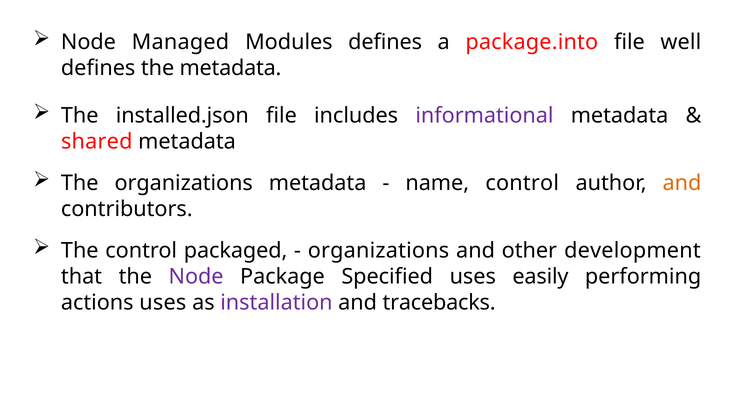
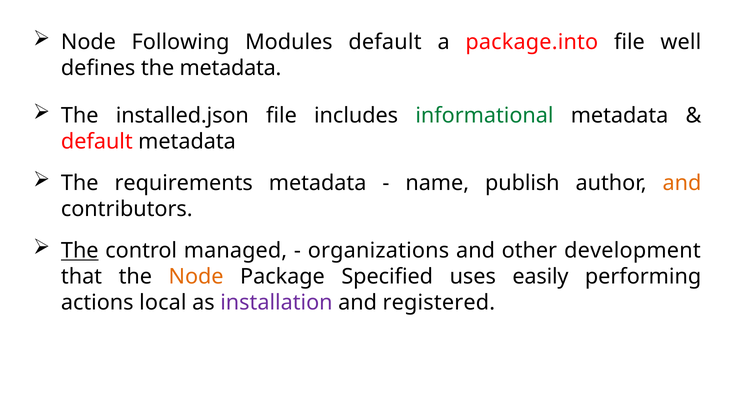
Managed: Managed -> Following (181, 42)
Modules defines: defines -> default (385, 42)
informational colour: purple -> green (484, 116)
shared: shared -> default (97, 142)
The organizations: organizations -> requirements (184, 183)
name control: control -> publish (522, 183)
The underline: none -> present (80, 251)
packaged: packaged -> managed (235, 251)
Node colour: purple -> orange (196, 277)
actions uses: uses -> local (163, 303)
tracebacks: tracebacks -> registered (439, 303)
